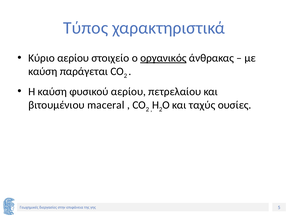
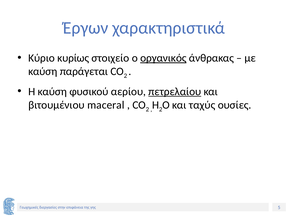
Τύπος: Τύπος -> Έργων (86, 28)
Κύριο αερίου: αερίου -> κυρίως (73, 58)
πετρελαίου underline: none -> present (175, 92)
